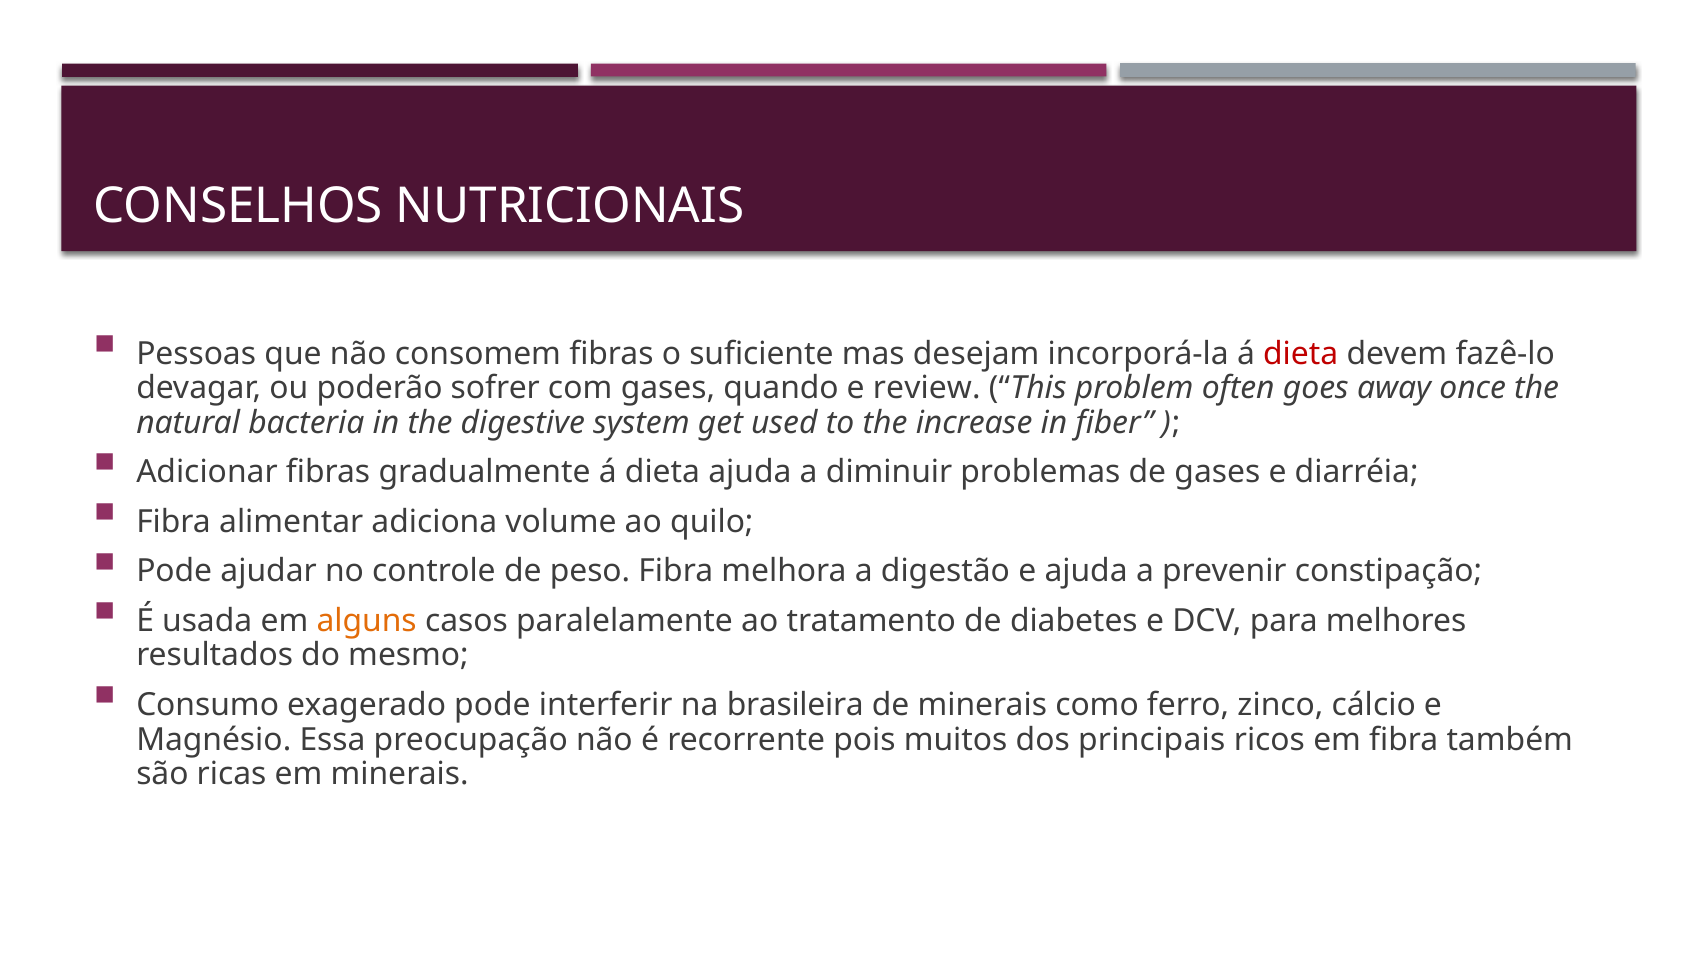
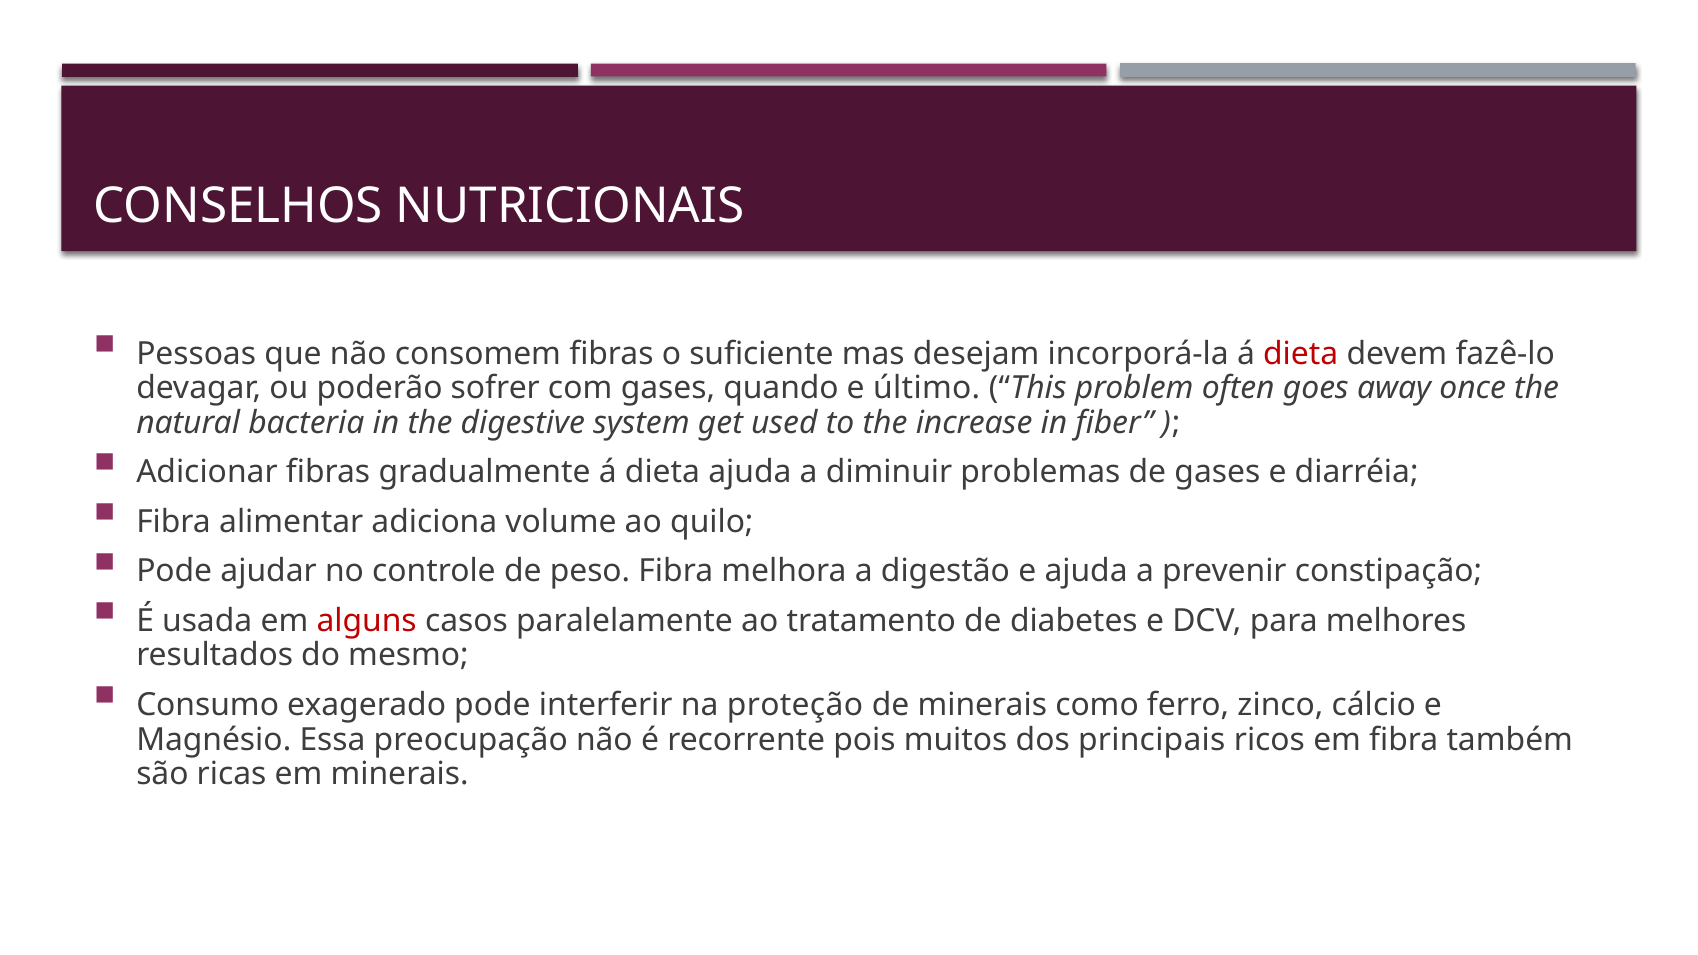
review: review -> último (927, 388)
alguns colour: orange -> red (367, 621)
brasileira: brasileira -> proteção (795, 705)
